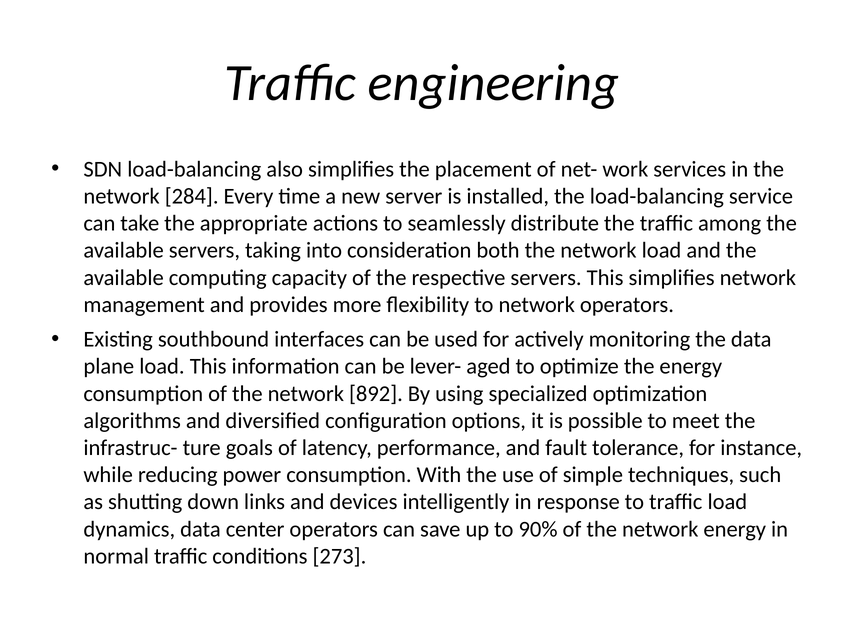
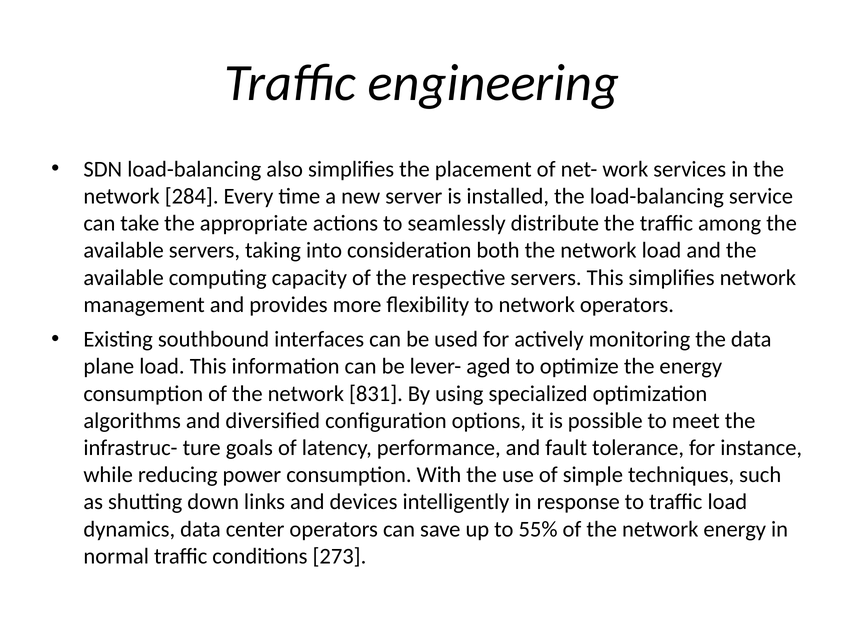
892: 892 -> 831 (376, 394)
90%: 90% -> 55% (538, 529)
